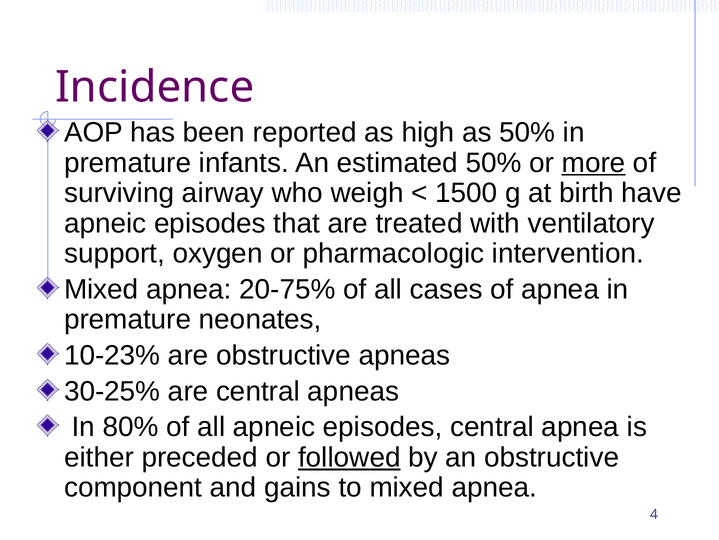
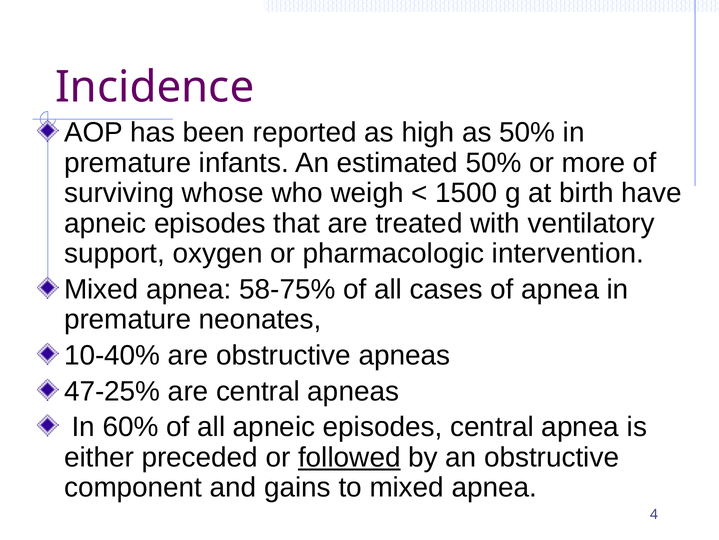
more underline: present -> none (594, 163)
airway: airway -> whose (223, 193)
20-75%: 20-75% -> 58-75% (287, 289)
10-23%: 10-23% -> 10-40% (112, 355)
30-25%: 30-25% -> 47-25% (112, 391)
80%: 80% -> 60% (131, 427)
